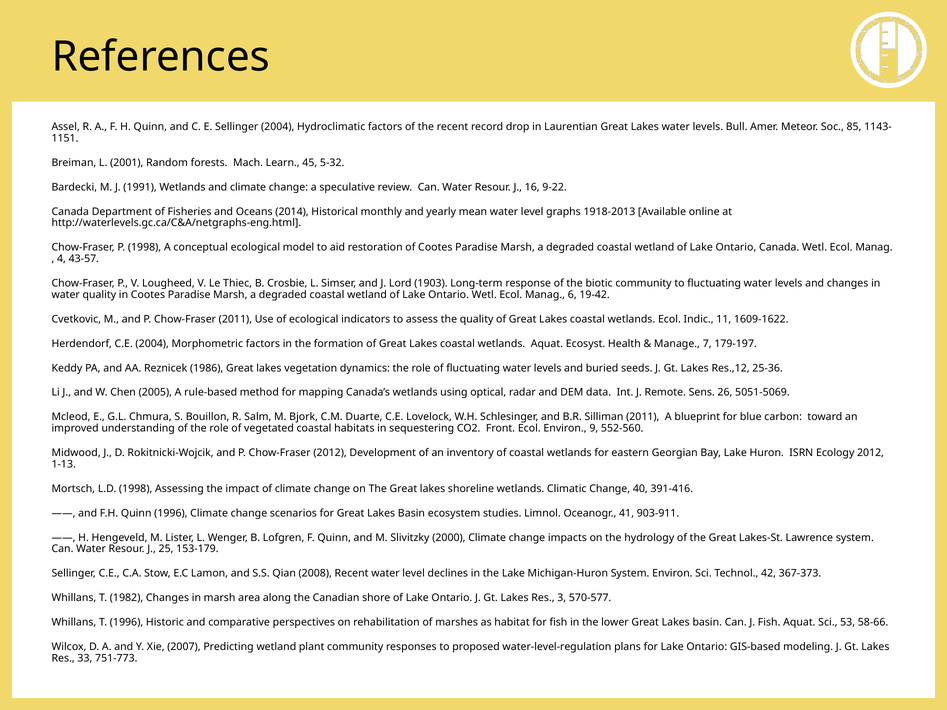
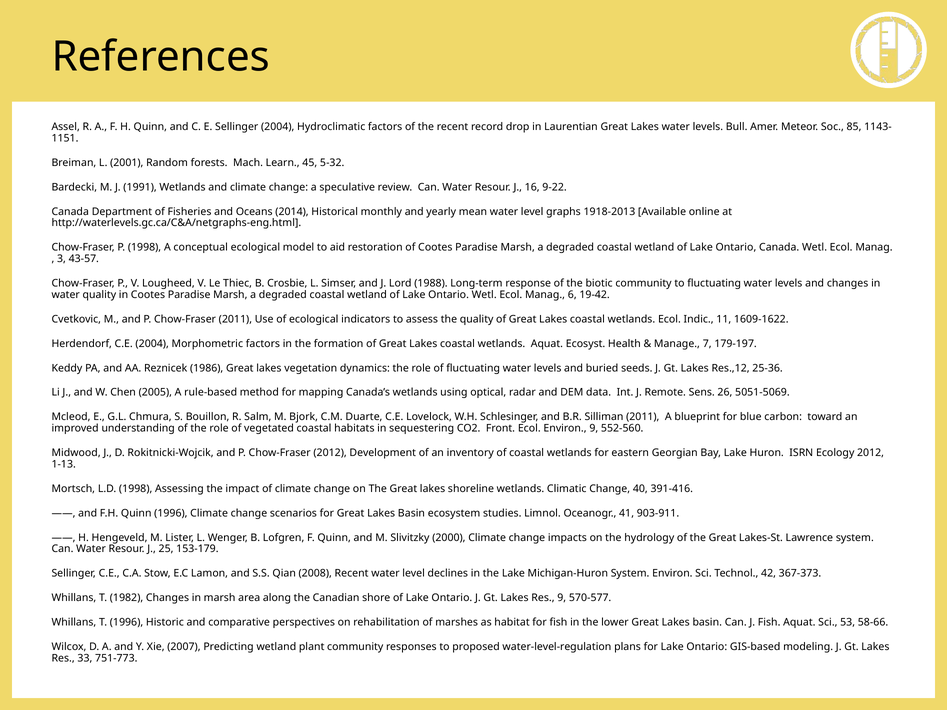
4: 4 -> 3 (61, 259)
1903: 1903 -> 1988 (431, 283)
Res 3: 3 -> 9 (562, 598)
